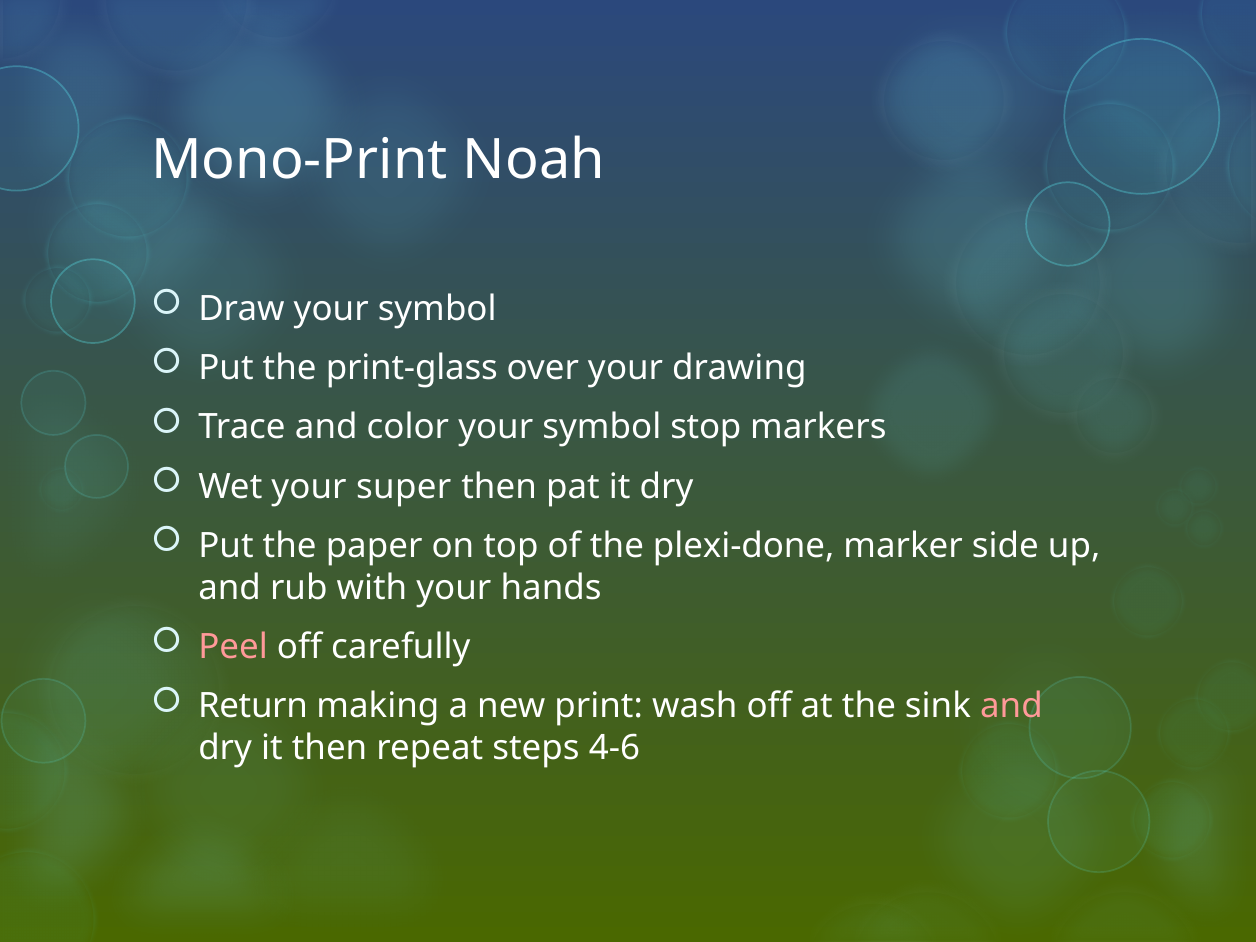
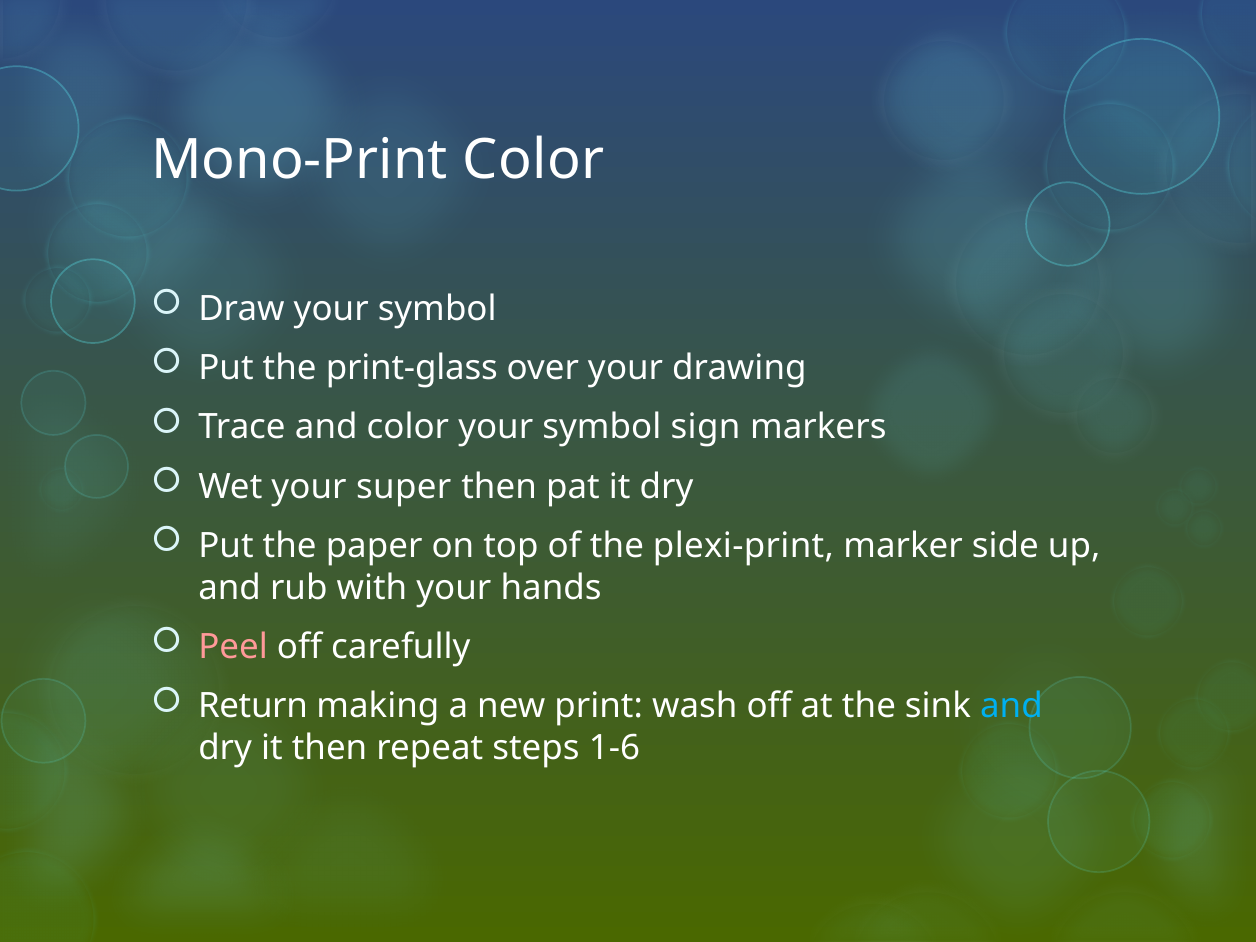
Mono-Print Noah: Noah -> Color (534, 160)
stop: stop -> sign (706, 427)
plexi-done: plexi-done -> plexi-print (743, 546)
and colour: pink -> light blue (1011, 706)
4-6: 4-6 -> 1-6 (614, 748)
